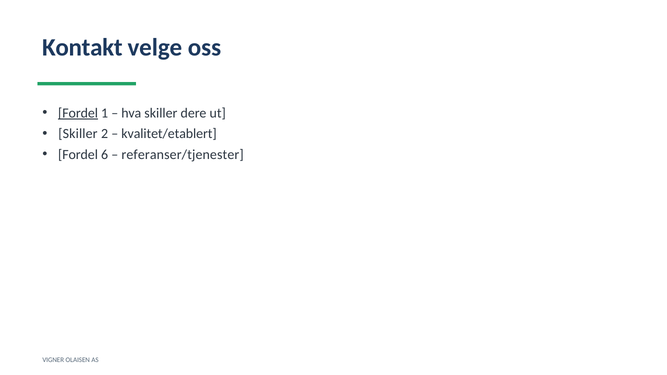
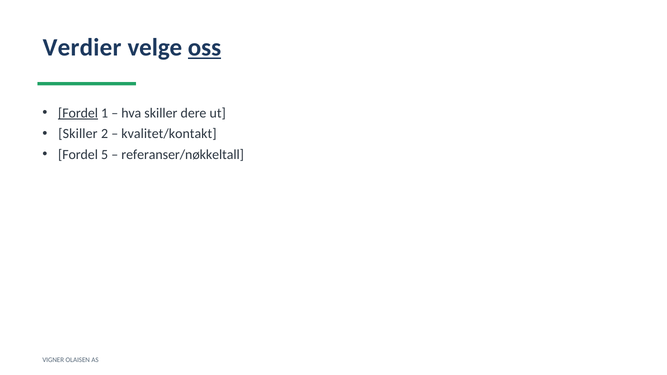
Kontakt: Kontakt -> Verdier (82, 48)
oss underline: none -> present (204, 48)
kvalitet/etablert: kvalitet/etablert -> kvalitet/kontakt (169, 134)
6: 6 -> 5 (105, 155)
referanser/tjenester: referanser/tjenester -> referanser/nøkkeltall (183, 155)
